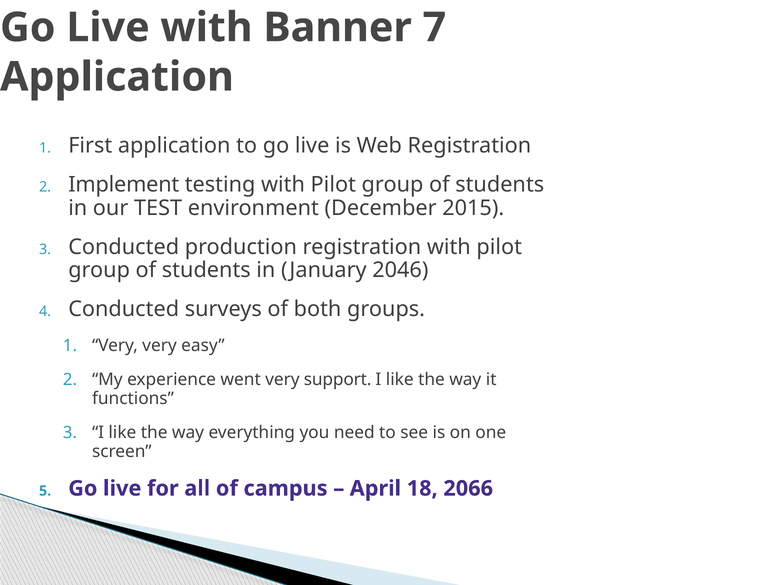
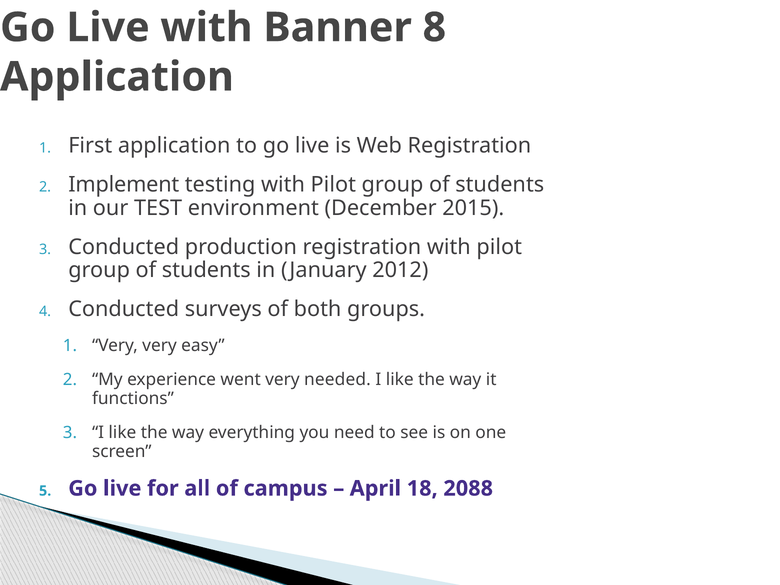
7: 7 -> 8 (434, 28)
2046: 2046 -> 2012 (400, 270)
support: support -> needed (337, 380)
2066: 2066 -> 2088 (468, 488)
